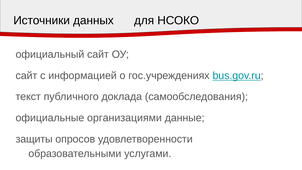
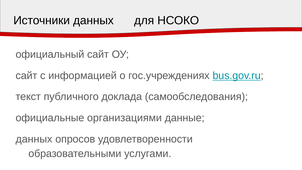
защиты: защиты -> данных (34, 139)
